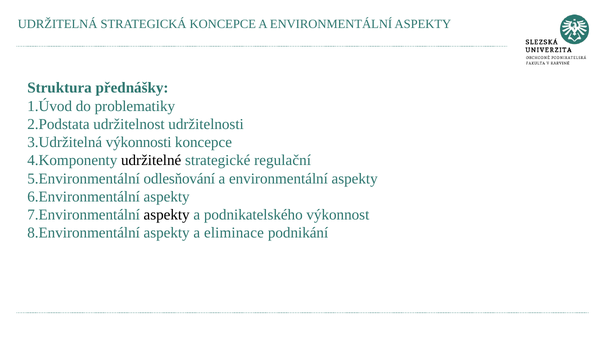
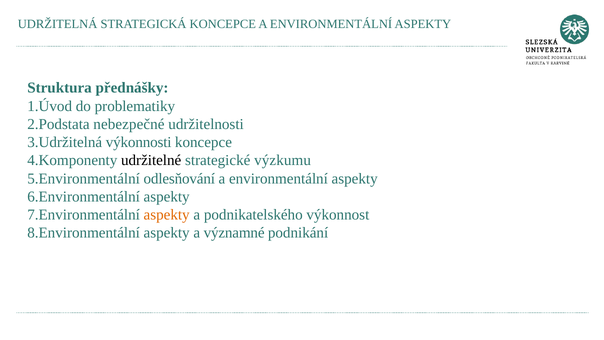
udržitelnost: udržitelnost -> nebezpečné (129, 124)
regulační: regulační -> výzkumu (283, 160)
aspekty colour: black -> orange (167, 215)
eliminace: eliminace -> významné (234, 233)
